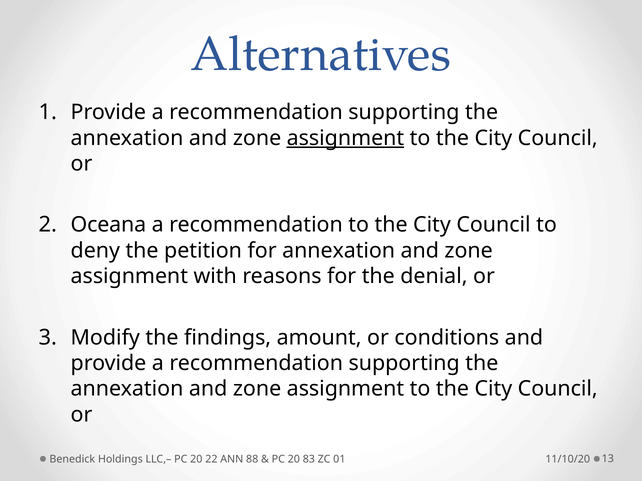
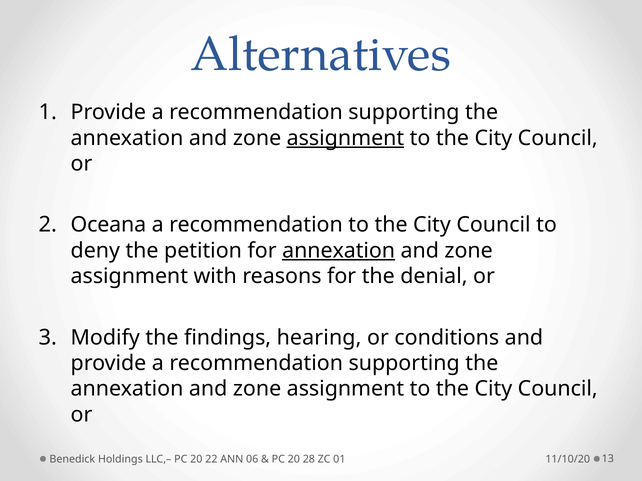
annexation underline: none -> present (339, 251)
amount: amount -> hearing (319, 338)
88: 88 -> 06 (252, 460)
83: 83 -> 28 (309, 460)
